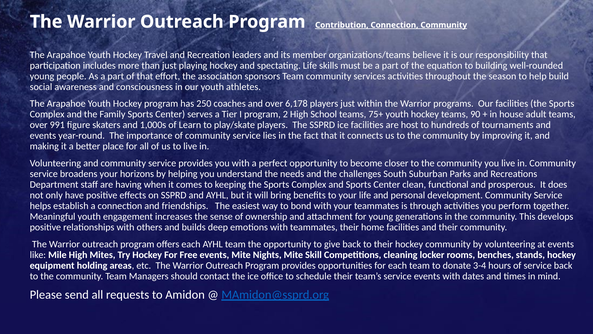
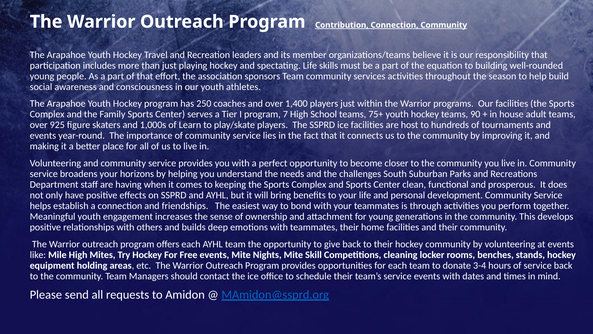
6,178: 6,178 -> 1,400 (296, 104)
2: 2 -> 7 (285, 114)
991: 991 -> 925 (57, 125)
